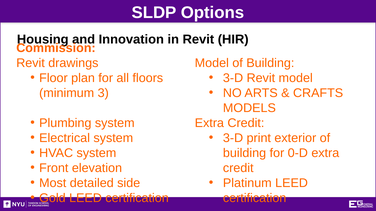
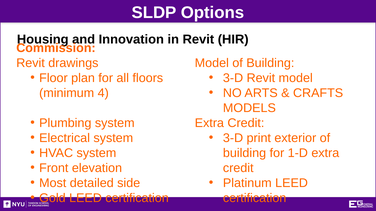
3: 3 -> 4 (103, 93)
0-D: 0-D -> 1-D (298, 153)
